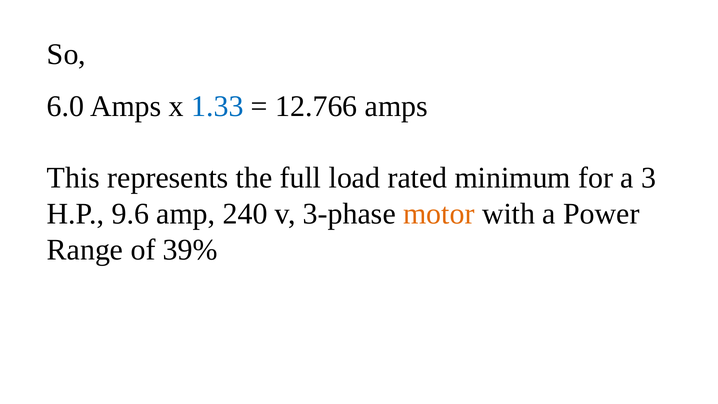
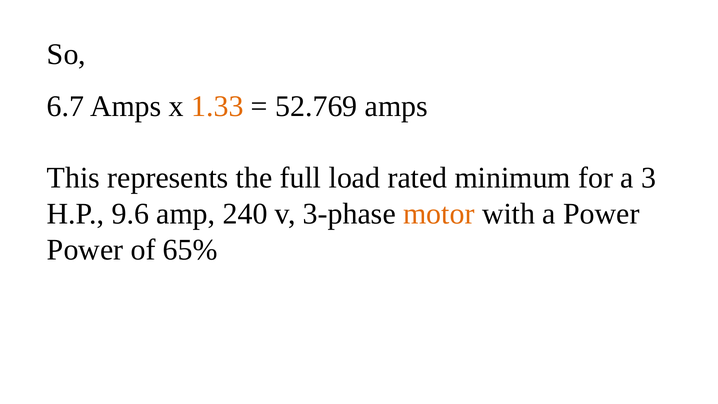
6.0: 6.0 -> 6.7 (66, 106)
1.33 colour: blue -> orange (217, 106)
12.766: 12.766 -> 52.769 (316, 106)
Range: Range -> Power (85, 250)
39%: 39% -> 65% (190, 250)
